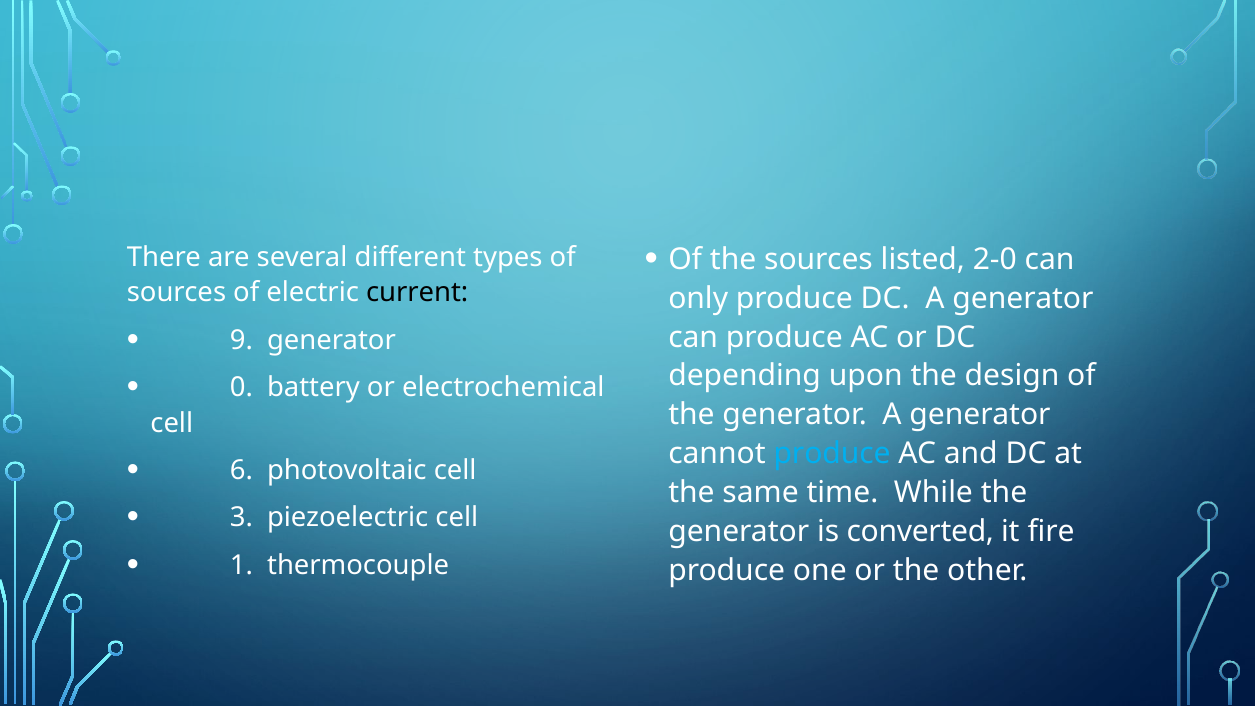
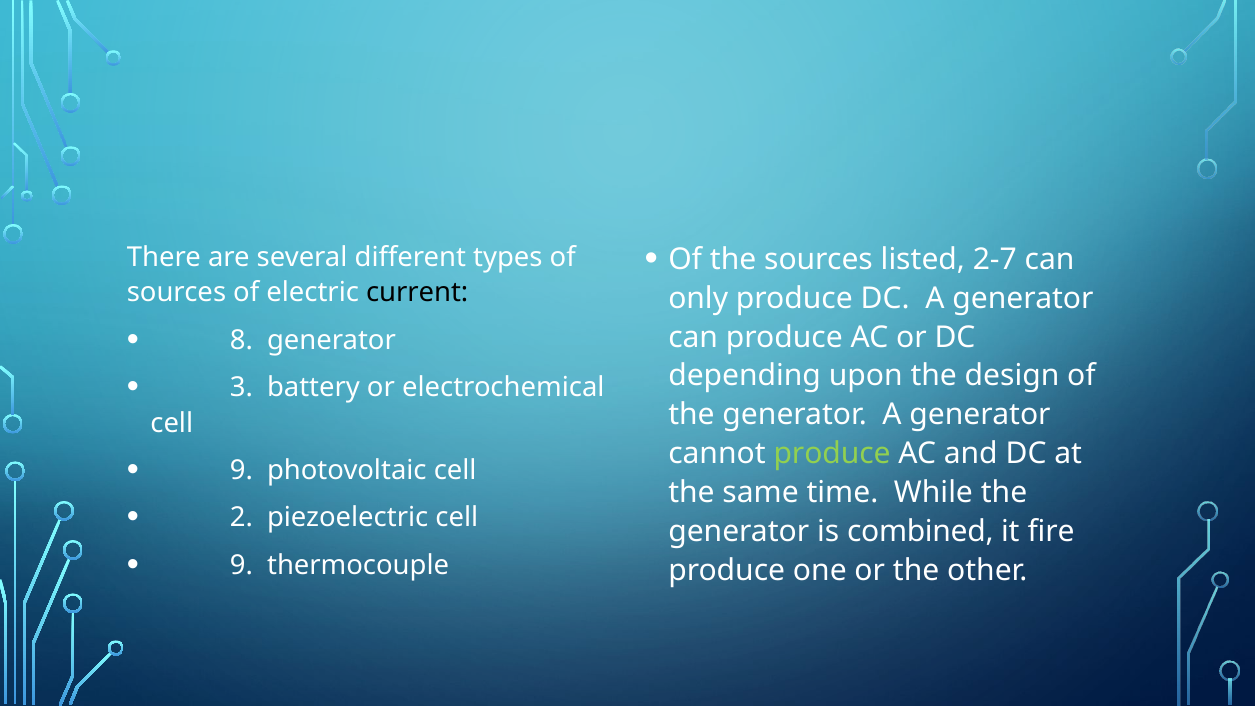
2-0: 2-0 -> 2-7 (995, 259)
9: 9 -> 8 (241, 340)
0: 0 -> 3 (241, 388)
produce colour: light blue -> light green (832, 454)
6: 6 -> 9 (241, 470)
3: 3 -> 2 (241, 518)
converted: converted -> combined (920, 532)
1: 1 -> 9 (241, 565)
